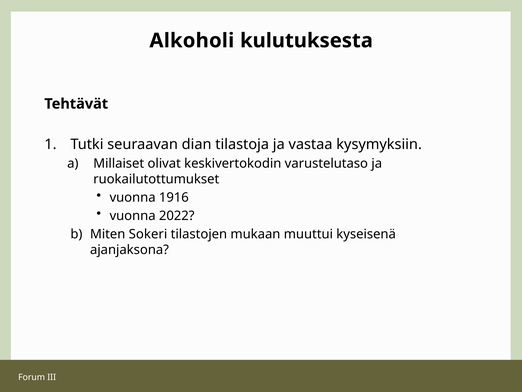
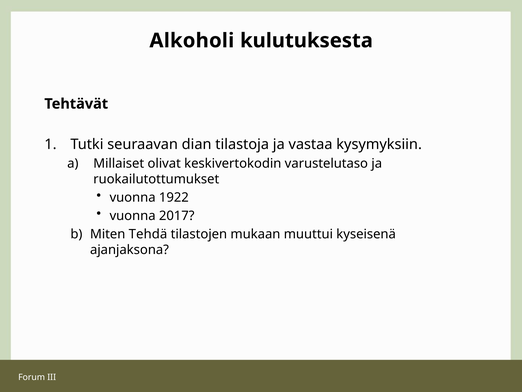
1916: 1916 -> 1922 (174, 197)
2022: 2022 -> 2017 (177, 216)
Sokeri: Sokeri -> Tehdä (148, 234)
